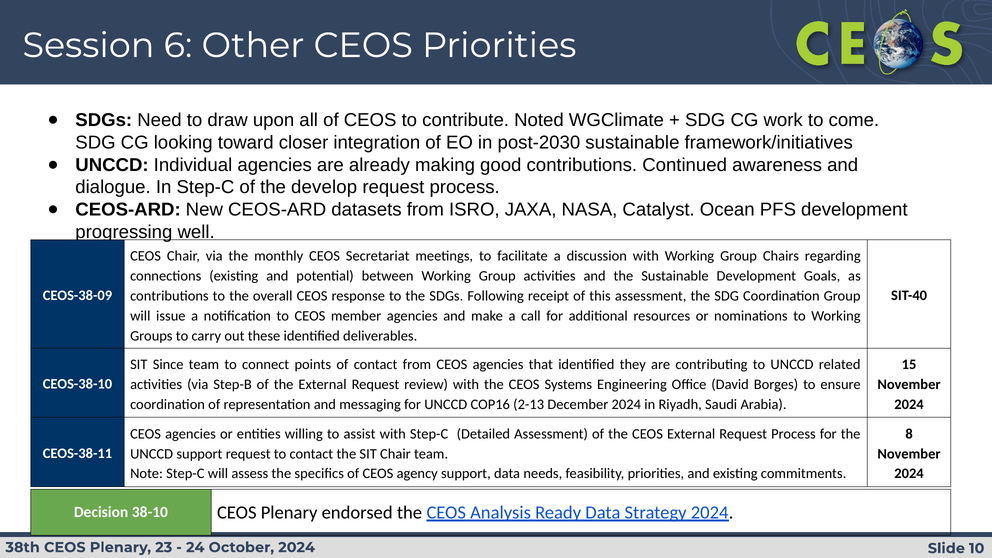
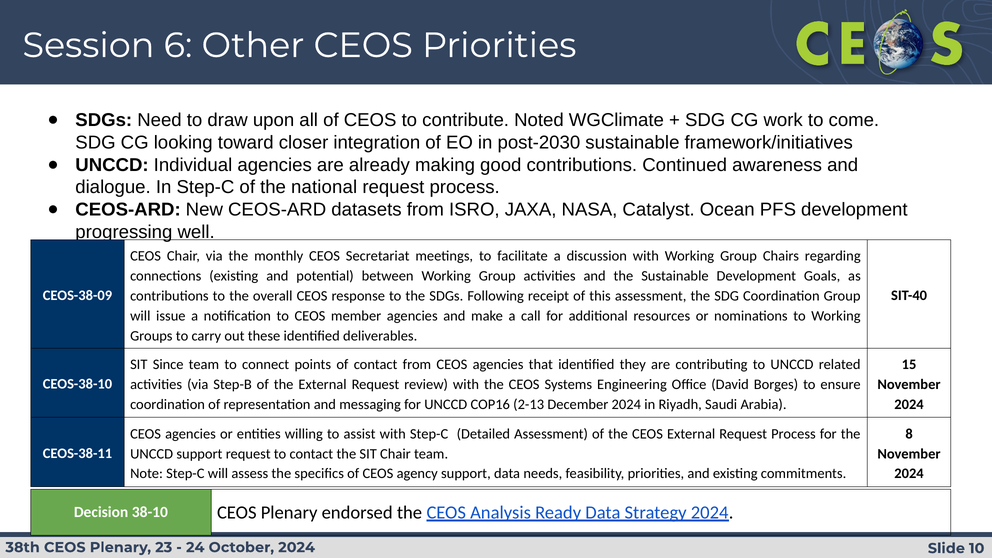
develop: develop -> national (324, 187)
